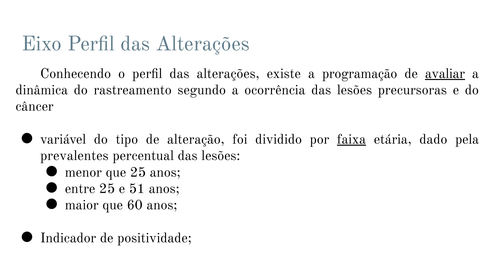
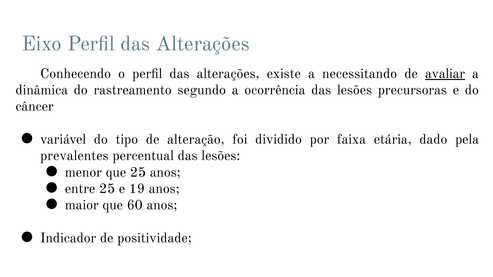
programação: programação -> necessitando (360, 74)
faixa underline: present -> none (352, 139)
51: 51 -> 19 (137, 189)
